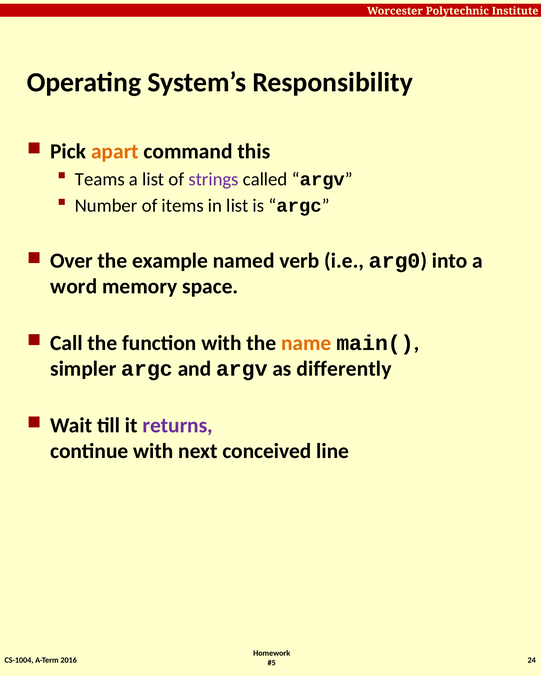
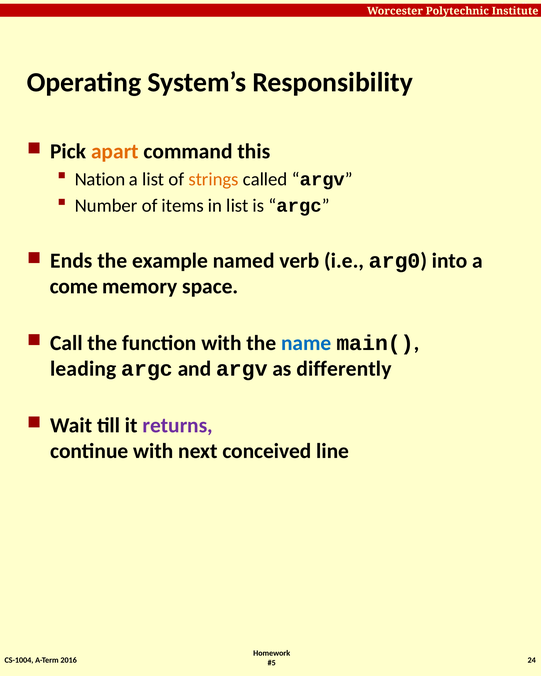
Teams: Teams -> Nation (100, 179)
strings colour: purple -> orange (214, 179)
Over: Over -> Ends (71, 261)
word: word -> come (74, 287)
name colour: orange -> blue (306, 343)
simpler: simpler -> leading (83, 369)
